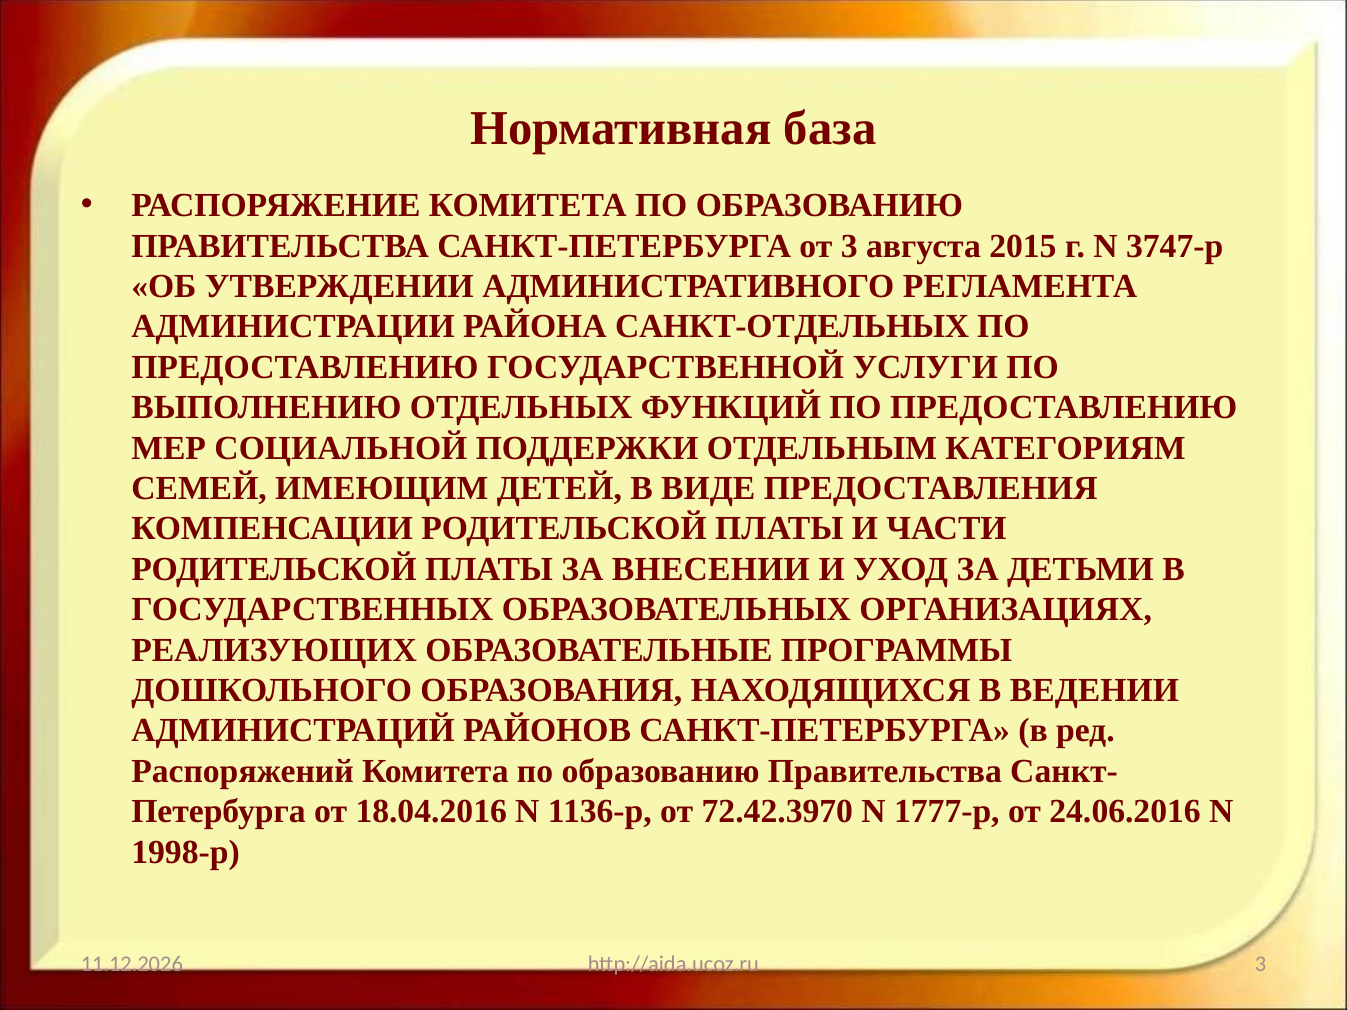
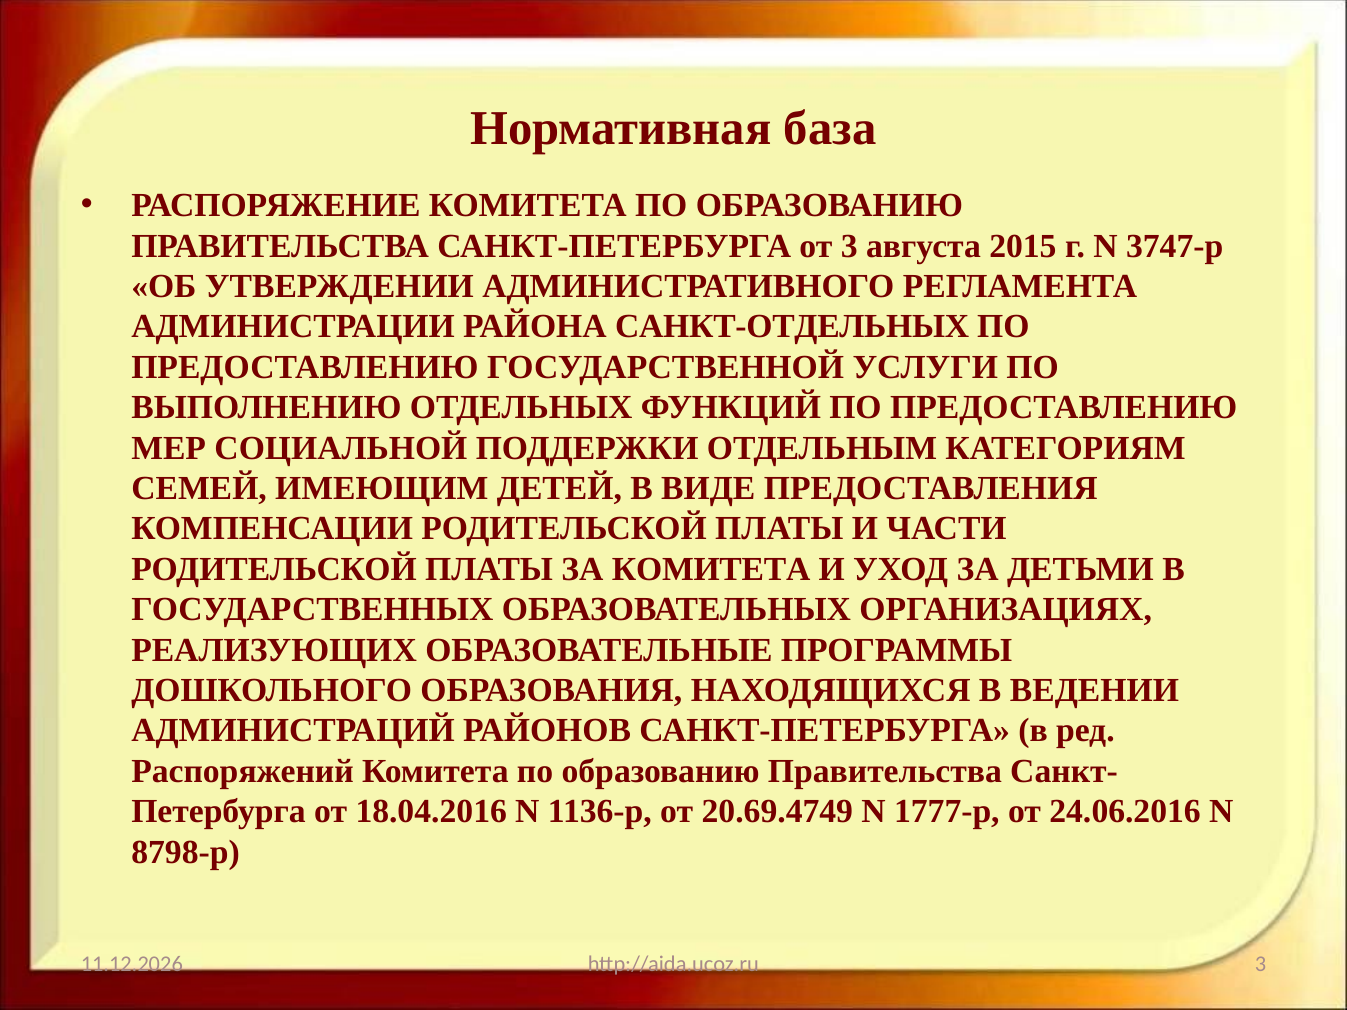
ЗА ВНЕСЕНИИ: ВНЕСЕНИИ -> КОМИТЕТА (711, 569)
72.42.3970: 72.42.3970 -> 20.69.4749 (777, 812)
1998-р: 1998-р -> 8798-р (186, 852)
